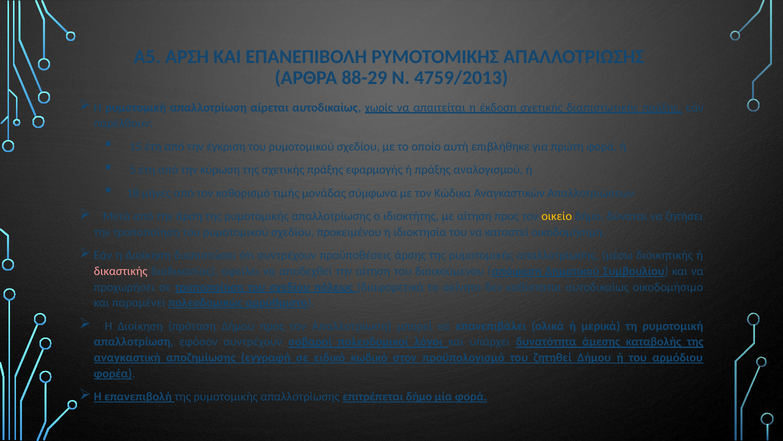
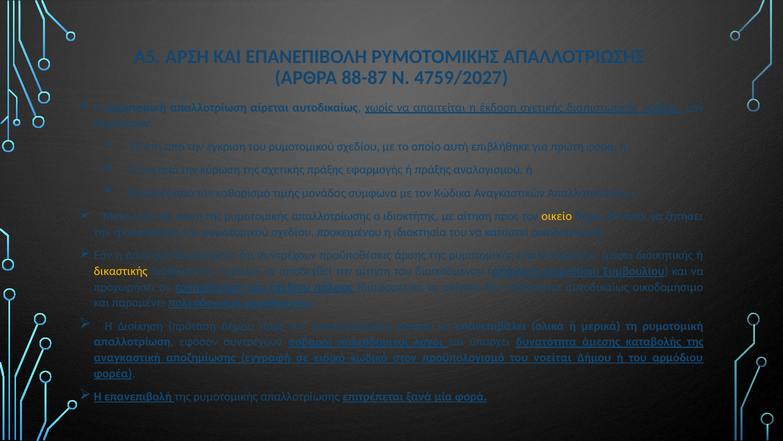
88-29: 88-29 -> 88-87 (364, 78)
4759/2013: 4759/2013 -> 4759/2027 (461, 78)
δικαστικής colour: pink -> yellow (121, 271)
ζητηθεί: ζητηθεί -> νοείται (552, 357)
επιτρέπεται δήμο: δήμο -> ξανά (419, 396)
